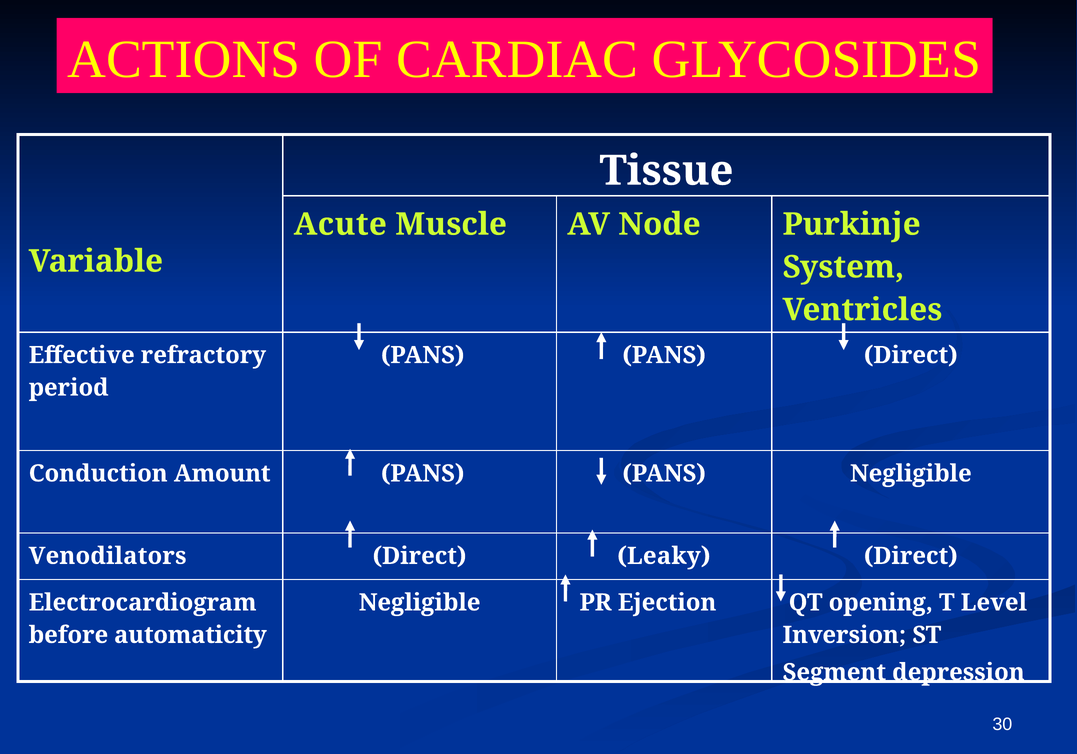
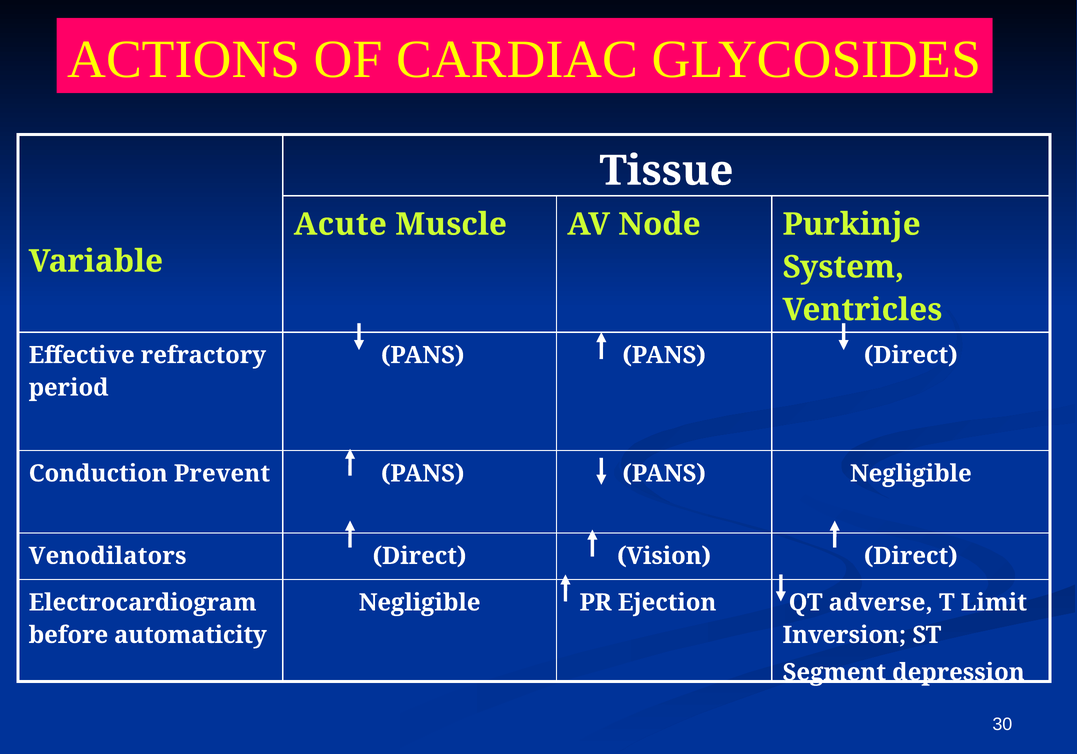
Amount: Amount -> Prevent (222, 473)
Leaky: Leaky -> Vision (664, 556)
opening: opening -> adverse (881, 602)
Level: Level -> Limit (994, 602)
